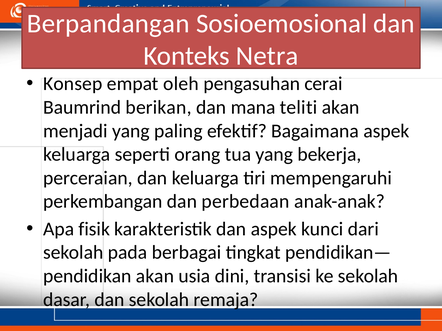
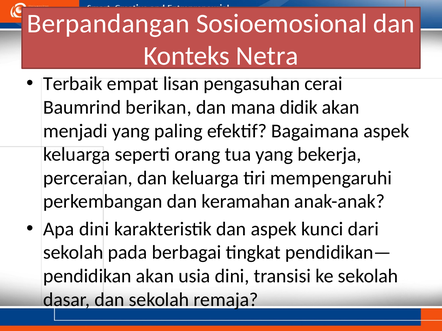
Konsep: Konsep -> Terbaik (73, 84)
oleh: oleh -> lisan (181, 84)
teliti: teliti -> didik (299, 107)
perbedaan: perbedaan -> keramahan (246, 202)
Apa fisik: fisik -> dini (94, 229)
